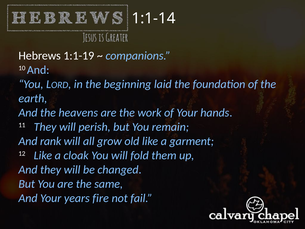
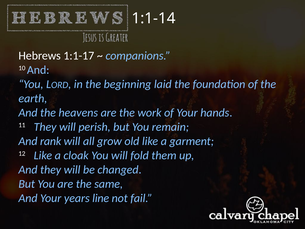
1:1-19: 1:1-19 -> 1:1-17 (79, 56)
fire: fire -> line (101, 198)
